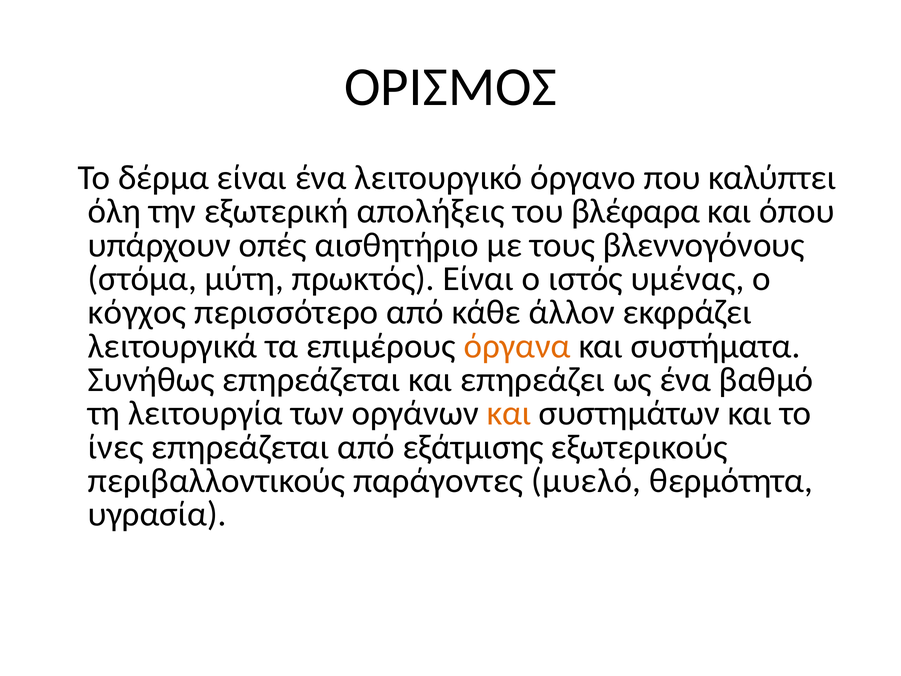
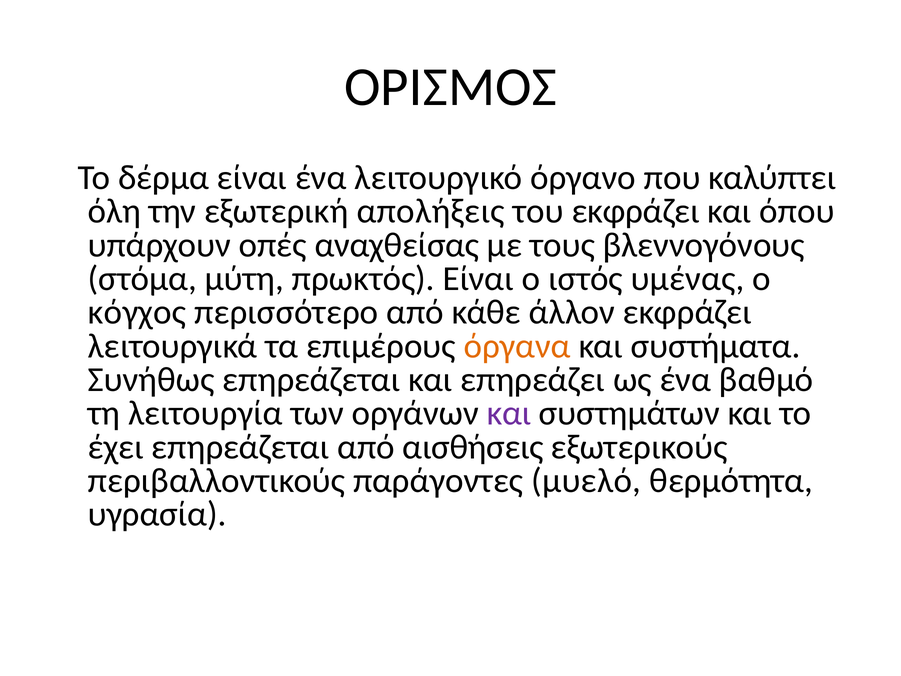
του βλέφαρα: βλέφαρα -> εκφράζει (636, 211)
αισθητήριο: αισθητήριο -> αναχθείσας (397, 245)
και colour: orange -> purple (509, 413)
ίνες: ίνες -> έχει (116, 447)
εξάτμισης: εξάτμισης -> αισθήσεις (473, 447)
